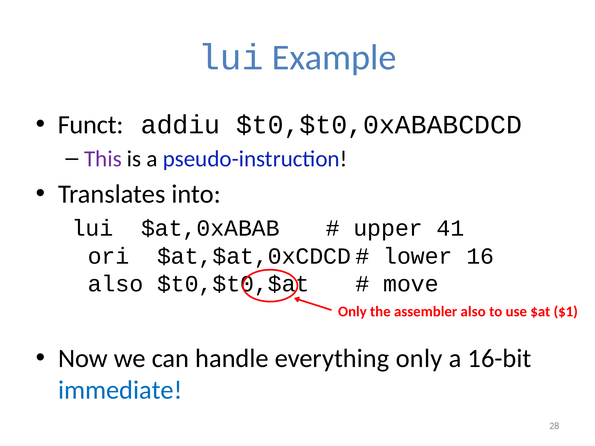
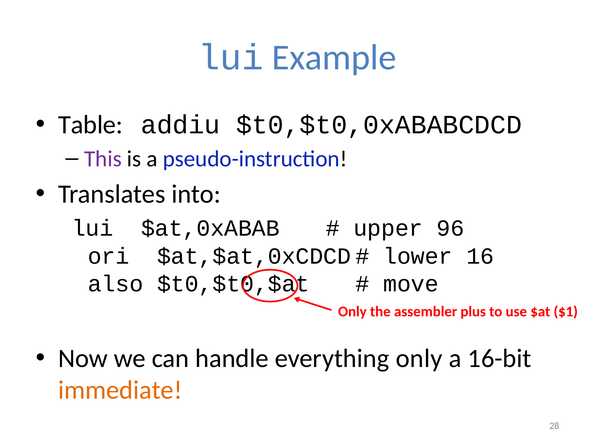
Funct: Funct -> Table (91, 125)
41: 41 -> 96 (450, 228)
assembler also: also -> plus (473, 312)
immediate colour: blue -> orange (120, 390)
